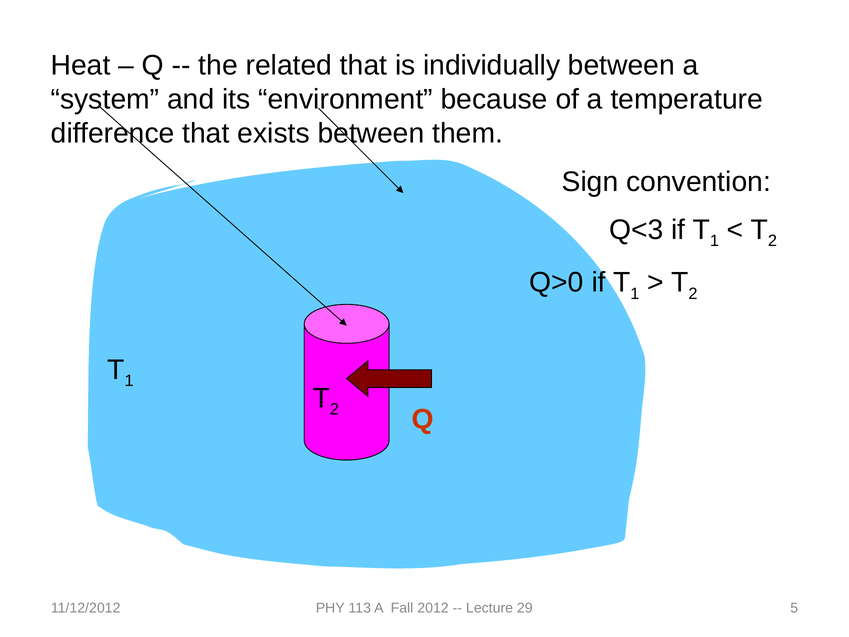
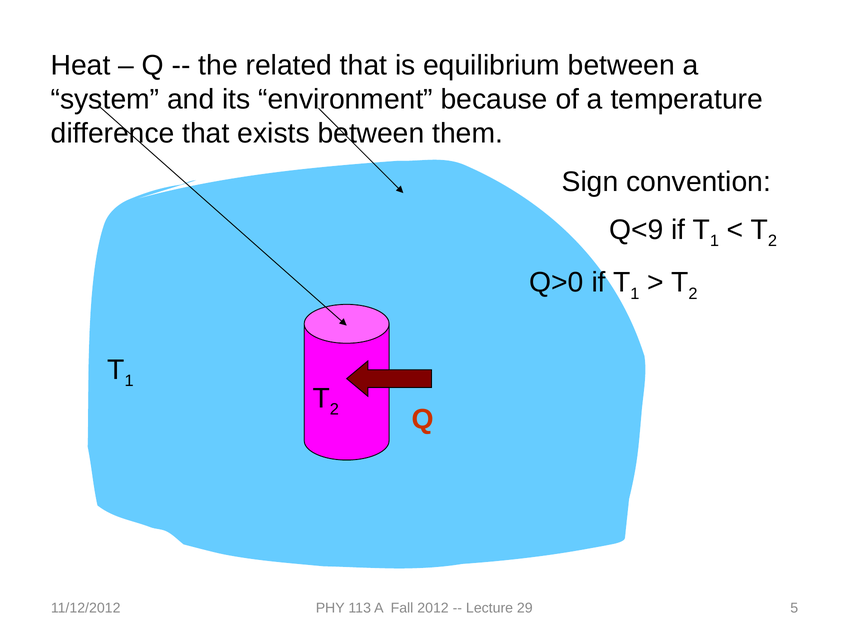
individually: individually -> equilibrium (492, 66)
Q<3: Q<3 -> Q<9 (636, 230)
